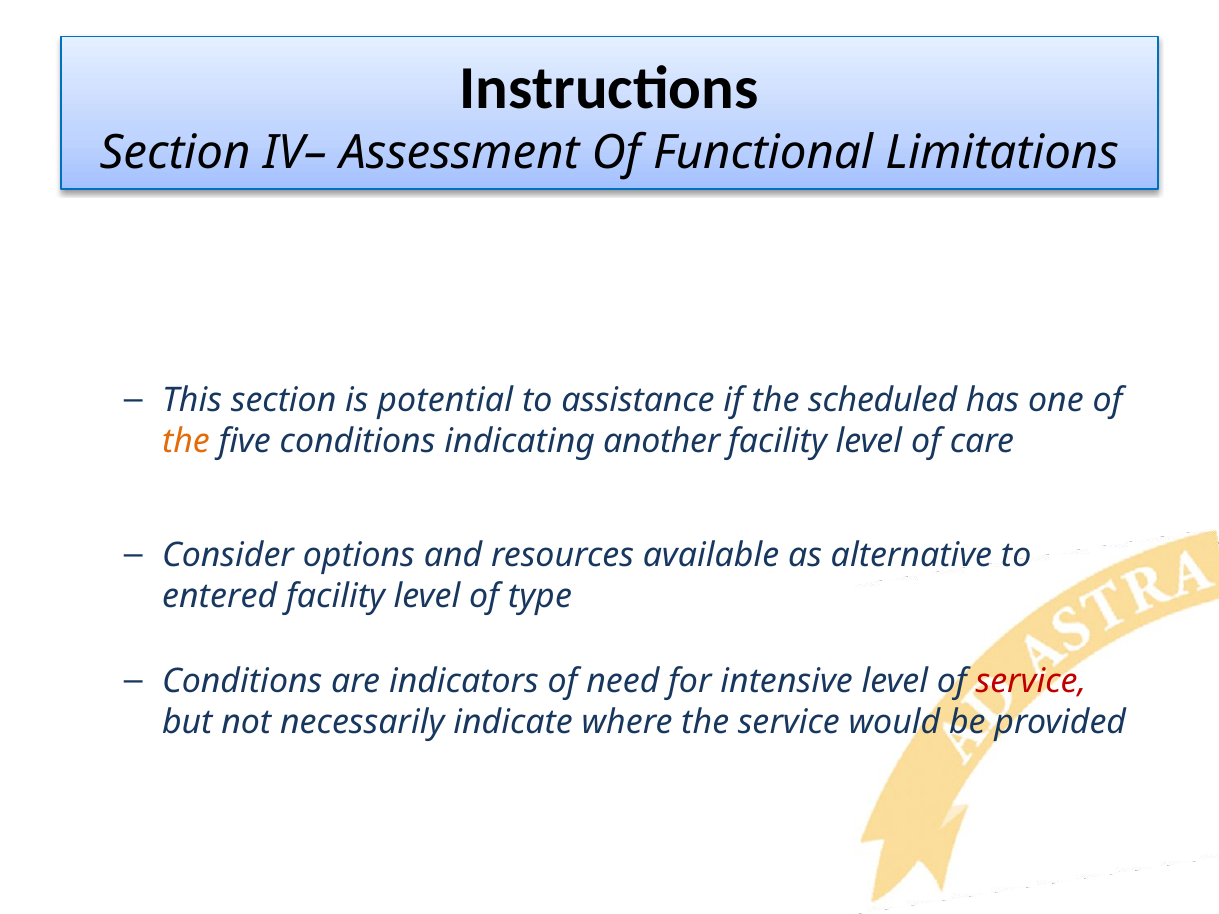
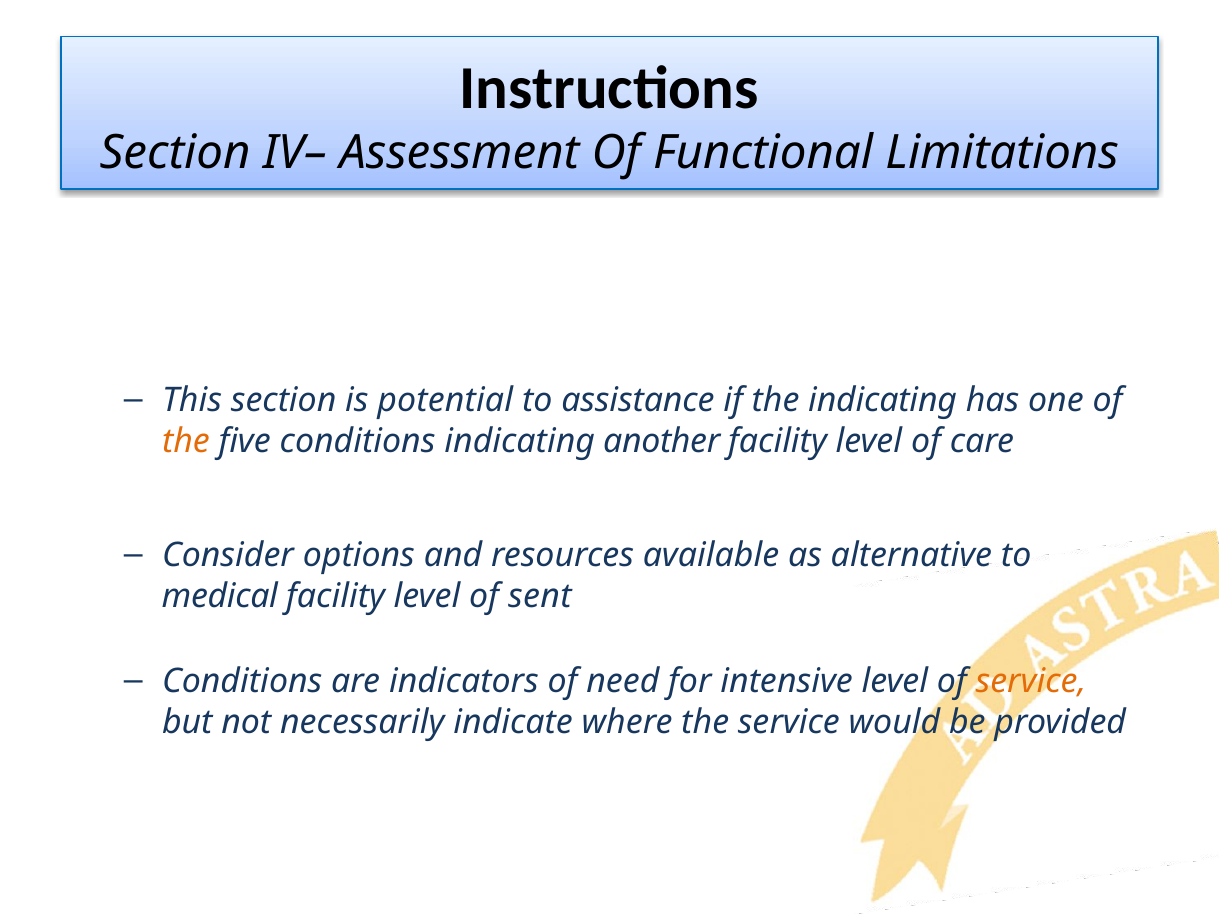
the scheduled: scheduled -> indicating (883, 401)
entered: entered -> medical (220, 596)
type: type -> sent (540, 596)
service colour: red -> orange (1031, 682)
